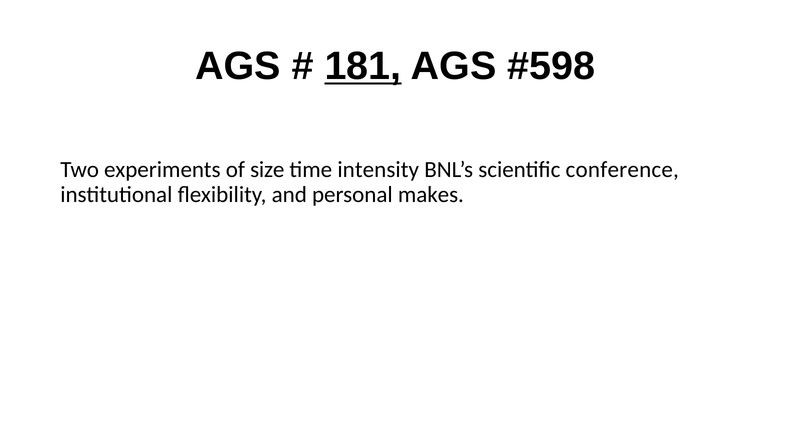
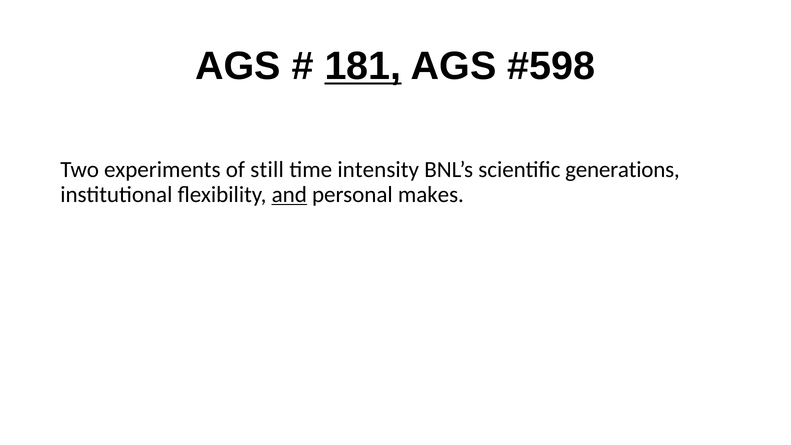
size: size -> still (267, 170)
conference: conference -> generations (622, 170)
and underline: none -> present (289, 195)
